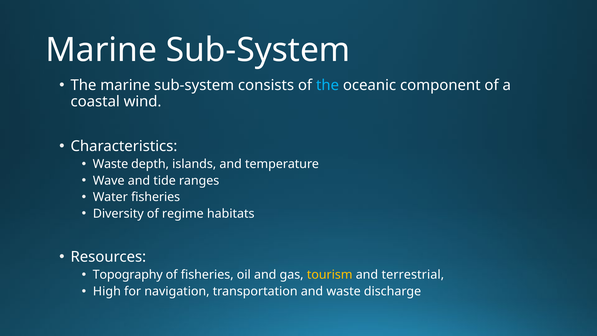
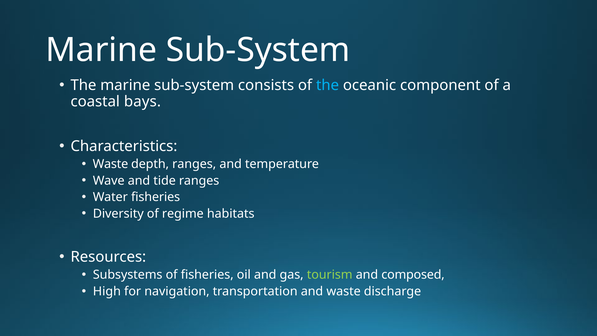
wind: wind -> bays (142, 101)
depth islands: islands -> ranges (194, 164)
Topography: Topography -> Subsystems (128, 275)
tourism colour: yellow -> light green (330, 275)
terrestrial: terrestrial -> composed (413, 275)
